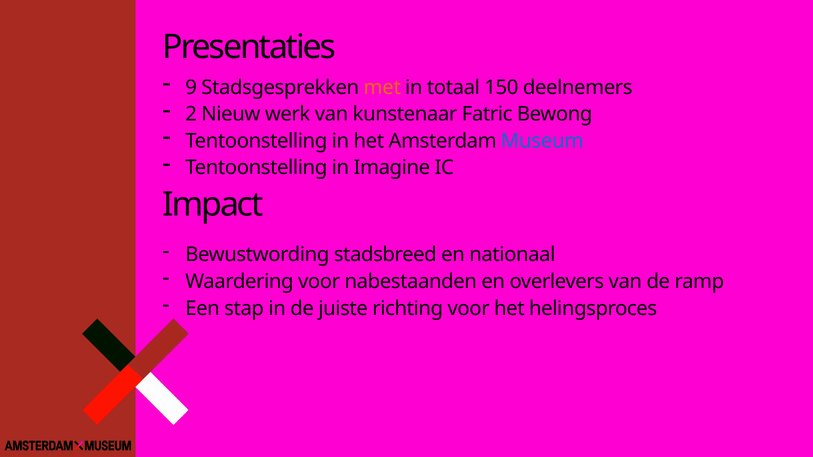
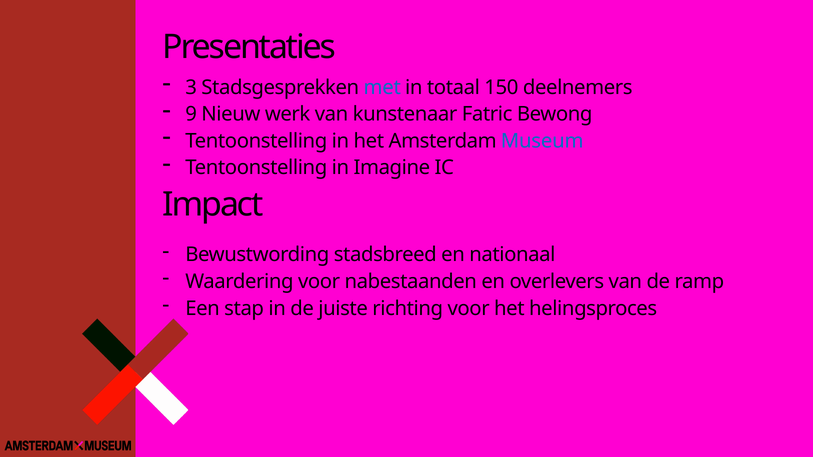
9: 9 -> 3 (191, 87)
met colour: orange -> blue (382, 87)
2: 2 -> 9 (191, 114)
